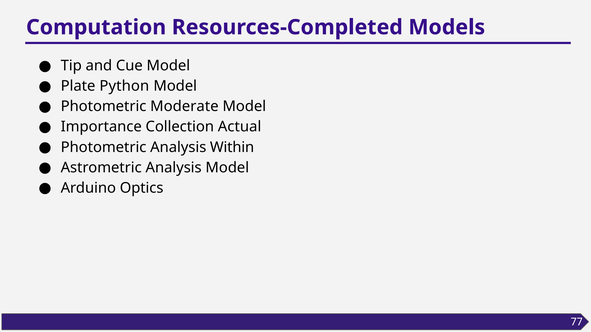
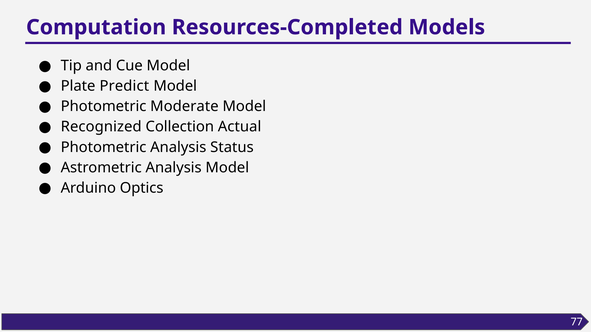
Python: Python -> Predict (124, 86)
Importance: Importance -> Recognized (101, 127)
Within: Within -> Status (232, 147)
